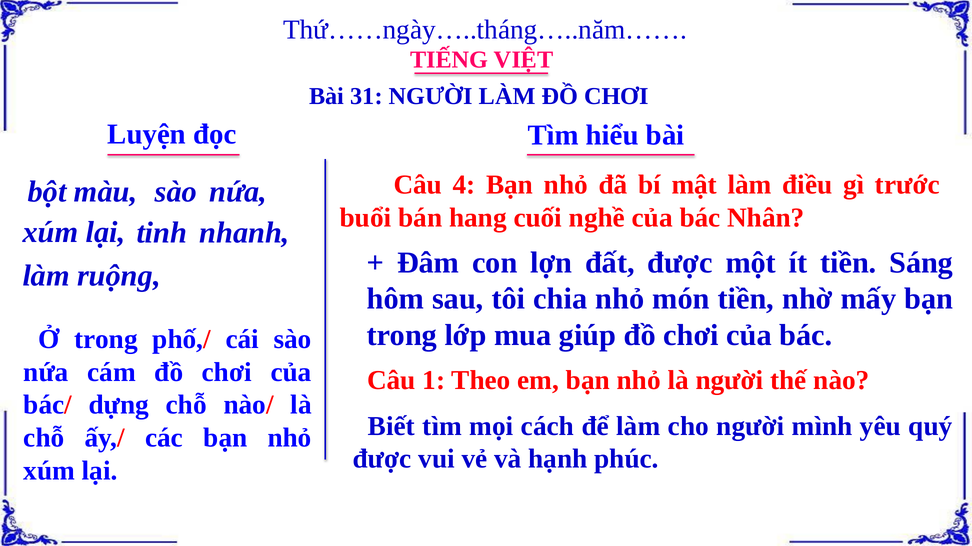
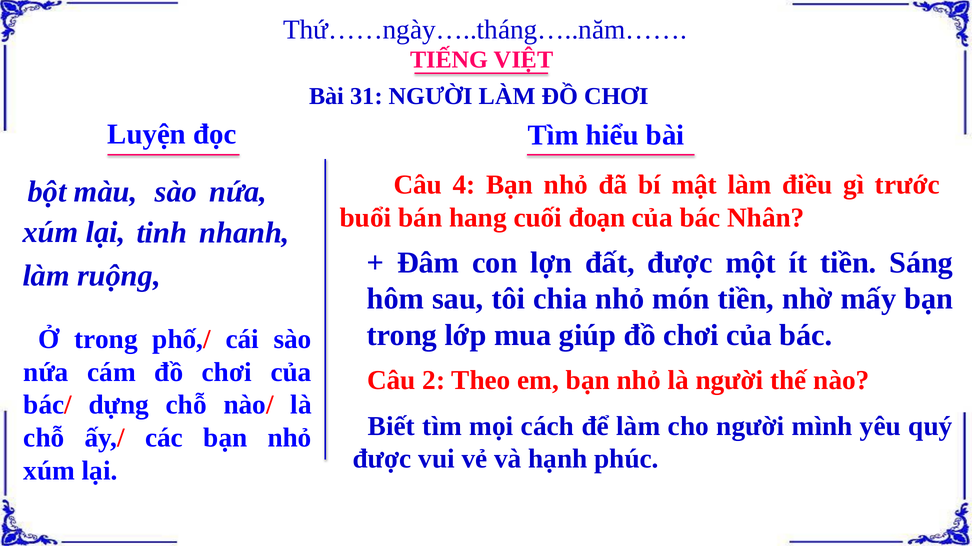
nghề: nghề -> đoạn (597, 218)
1: 1 -> 2 (434, 380)
